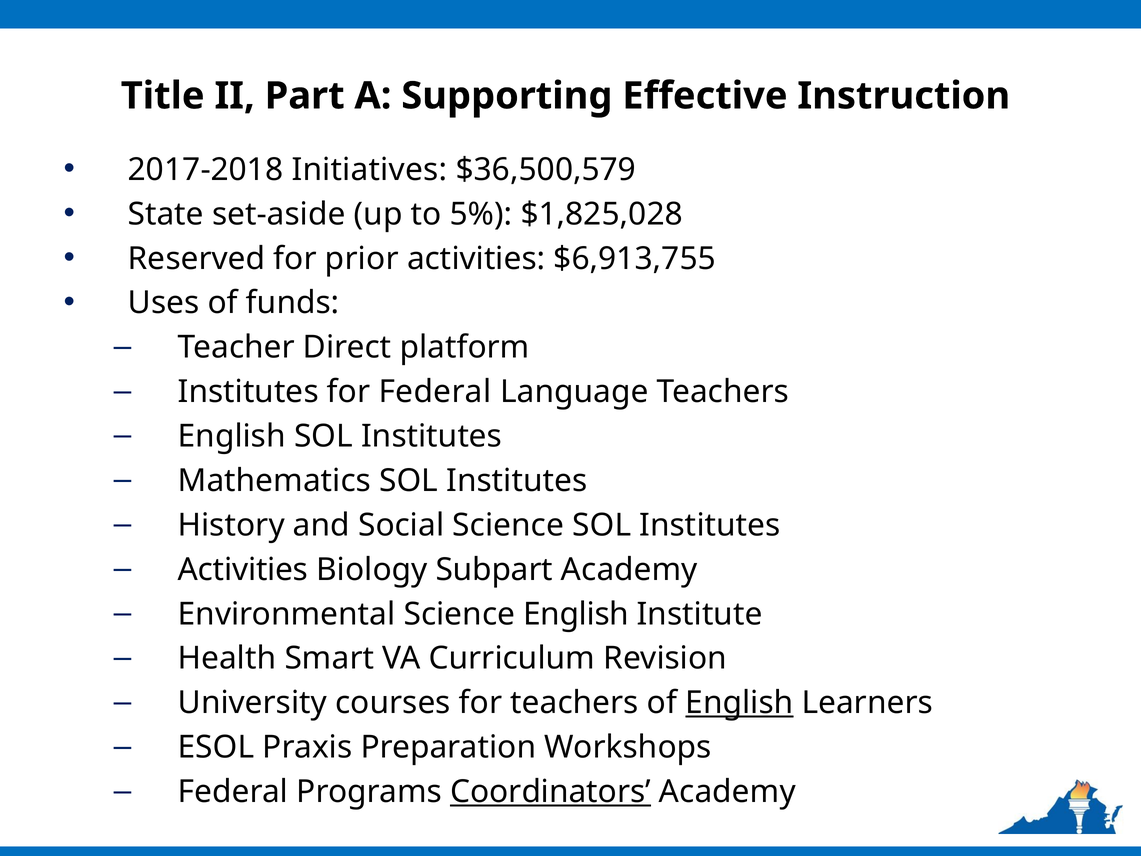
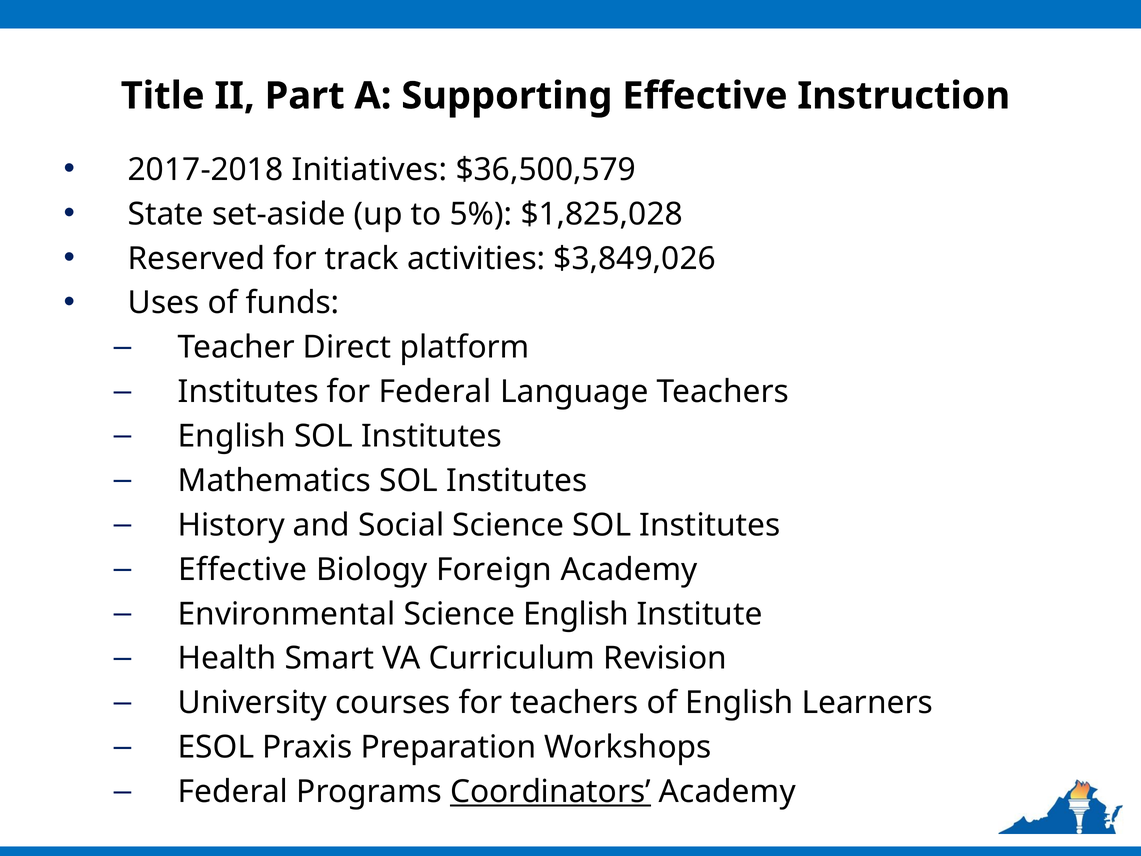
prior: prior -> track (362, 258)
$6,913,755: $6,913,755 -> $3,849,026 (635, 258)
Activities: Activities -> Effective (243, 569)
Subpart: Subpart -> Foreign (494, 569)
English underline: present -> none (739, 703)
